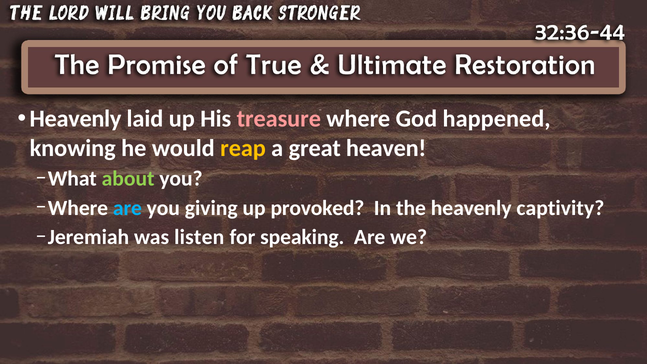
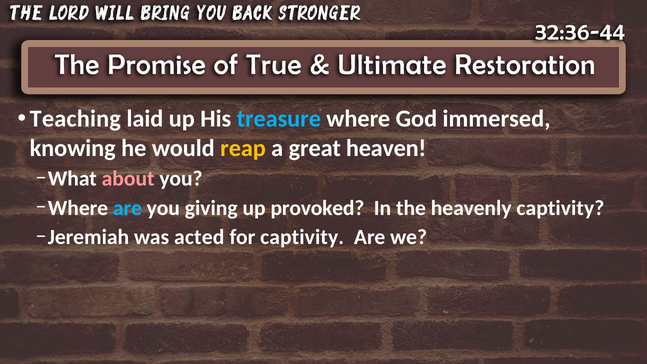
Heavenly: Heavenly -> Teaching (75, 119)
treasure colour: pink -> light blue (279, 119)
happened: happened -> immersed (497, 119)
about colour: light green -> pink (128, 179)
listen: listen -> acted (199, 237)
for speaking: speaking -> captivity (302, 237)
